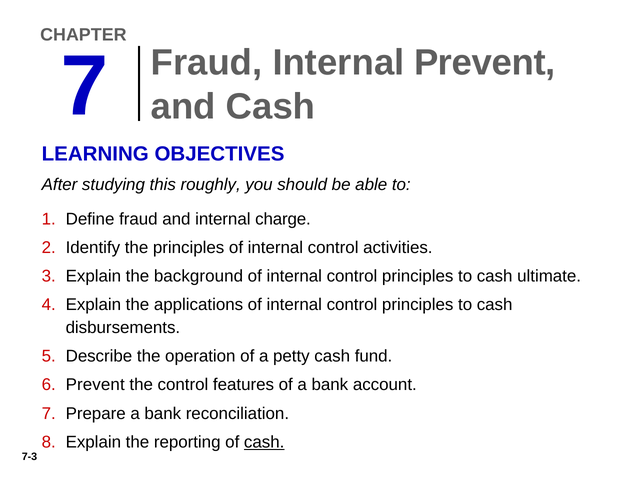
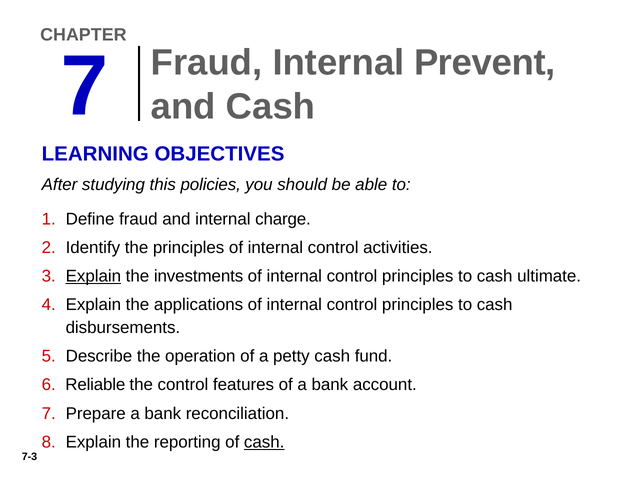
roughly: roughly -> policies (211, 184)
Explain underline: none -> present (93, 276)
background: background -> investments (199, 276)
Prevent: Prevent -> Reliable (95, 384)
